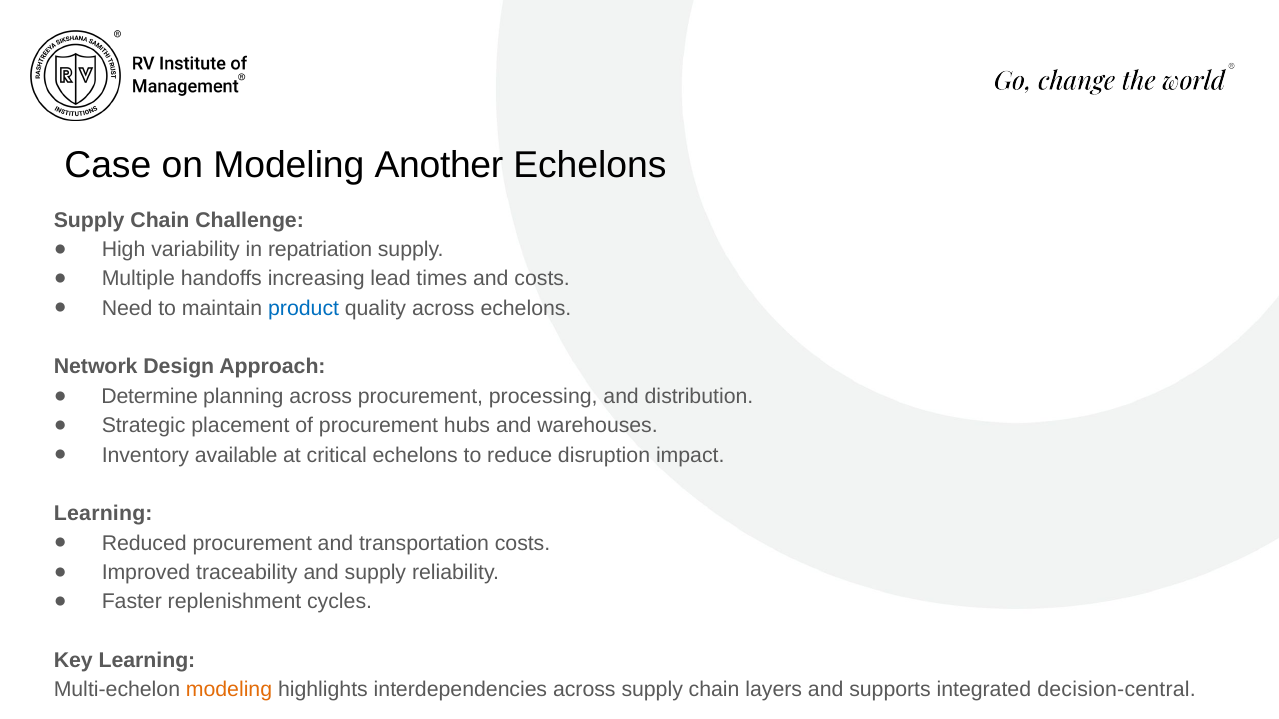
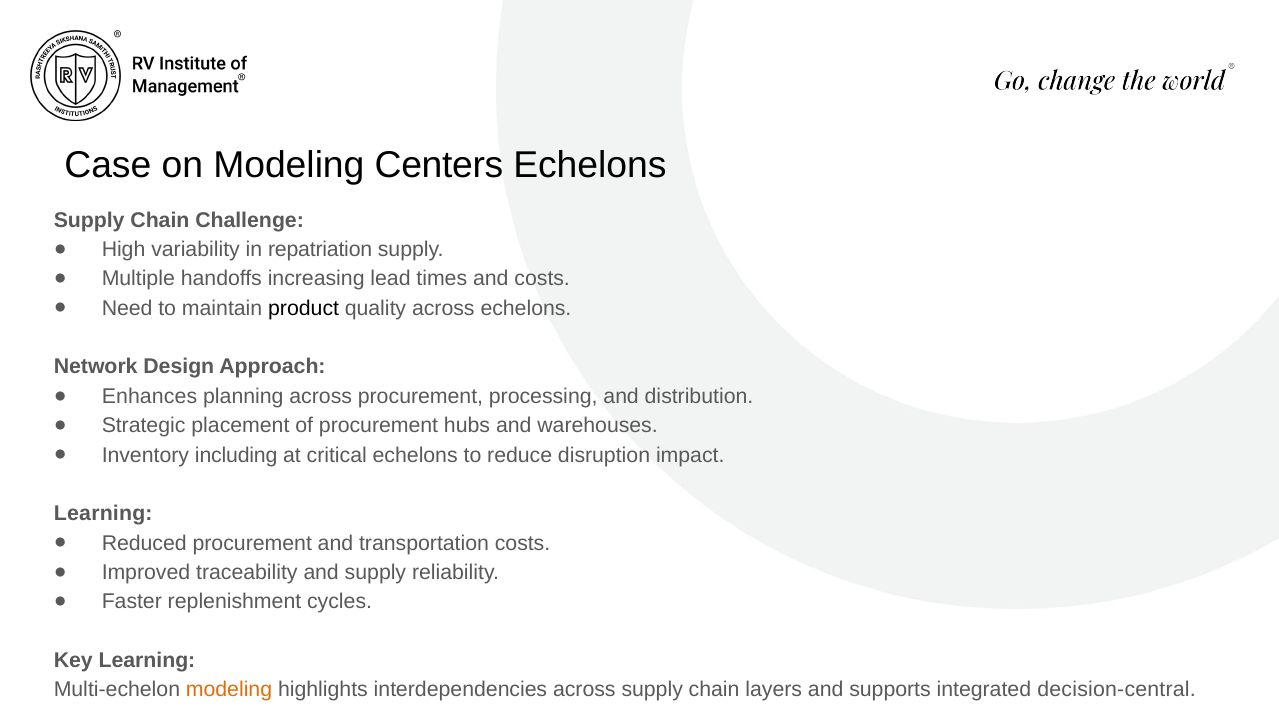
Another: Another -> Centers (439, 165)
product colour: blue -> black (304, 308)
Determine: Determine -> Enhances (149, 396)
available: available -> including (236, 455)
